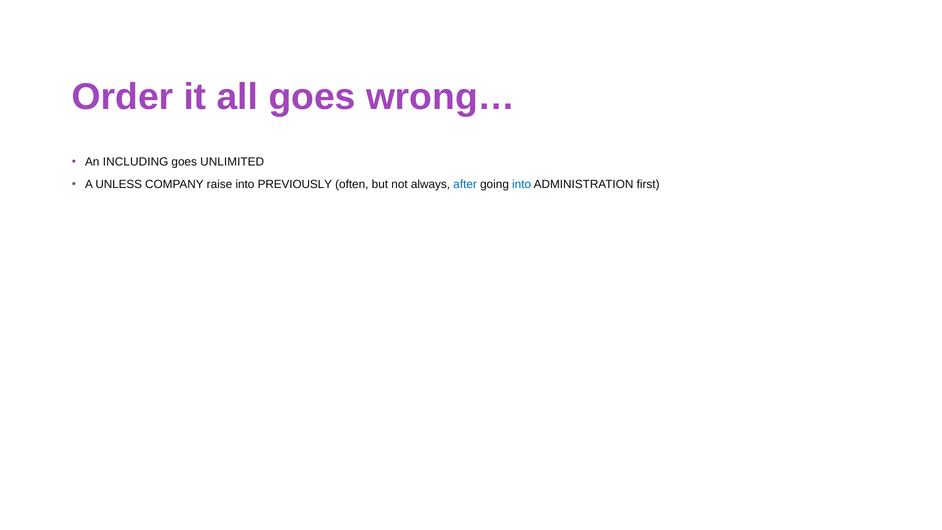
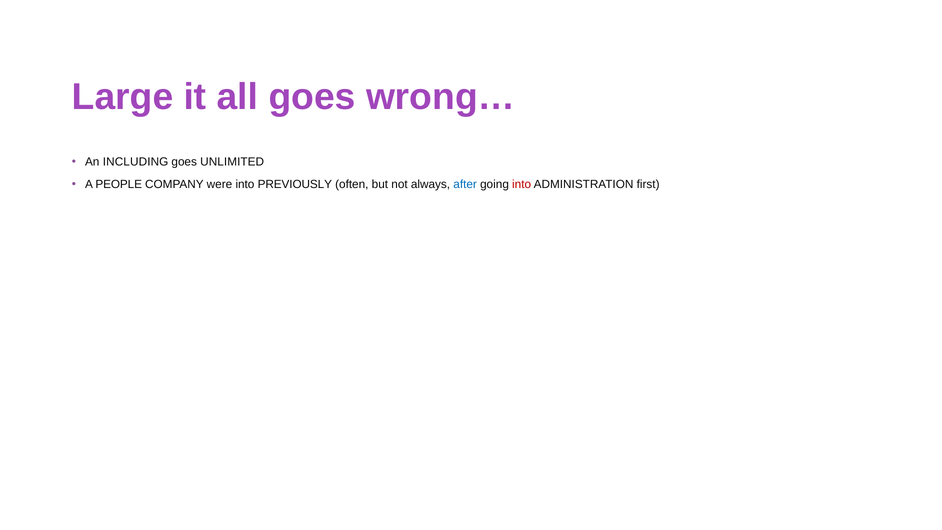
Order: Order -> Large (123, 97)
UNLESS: UNLESS -> PEOPLE (119, 184)
raise: raise -> were (219, 184)
into colour: blue -> red (522, 184)
